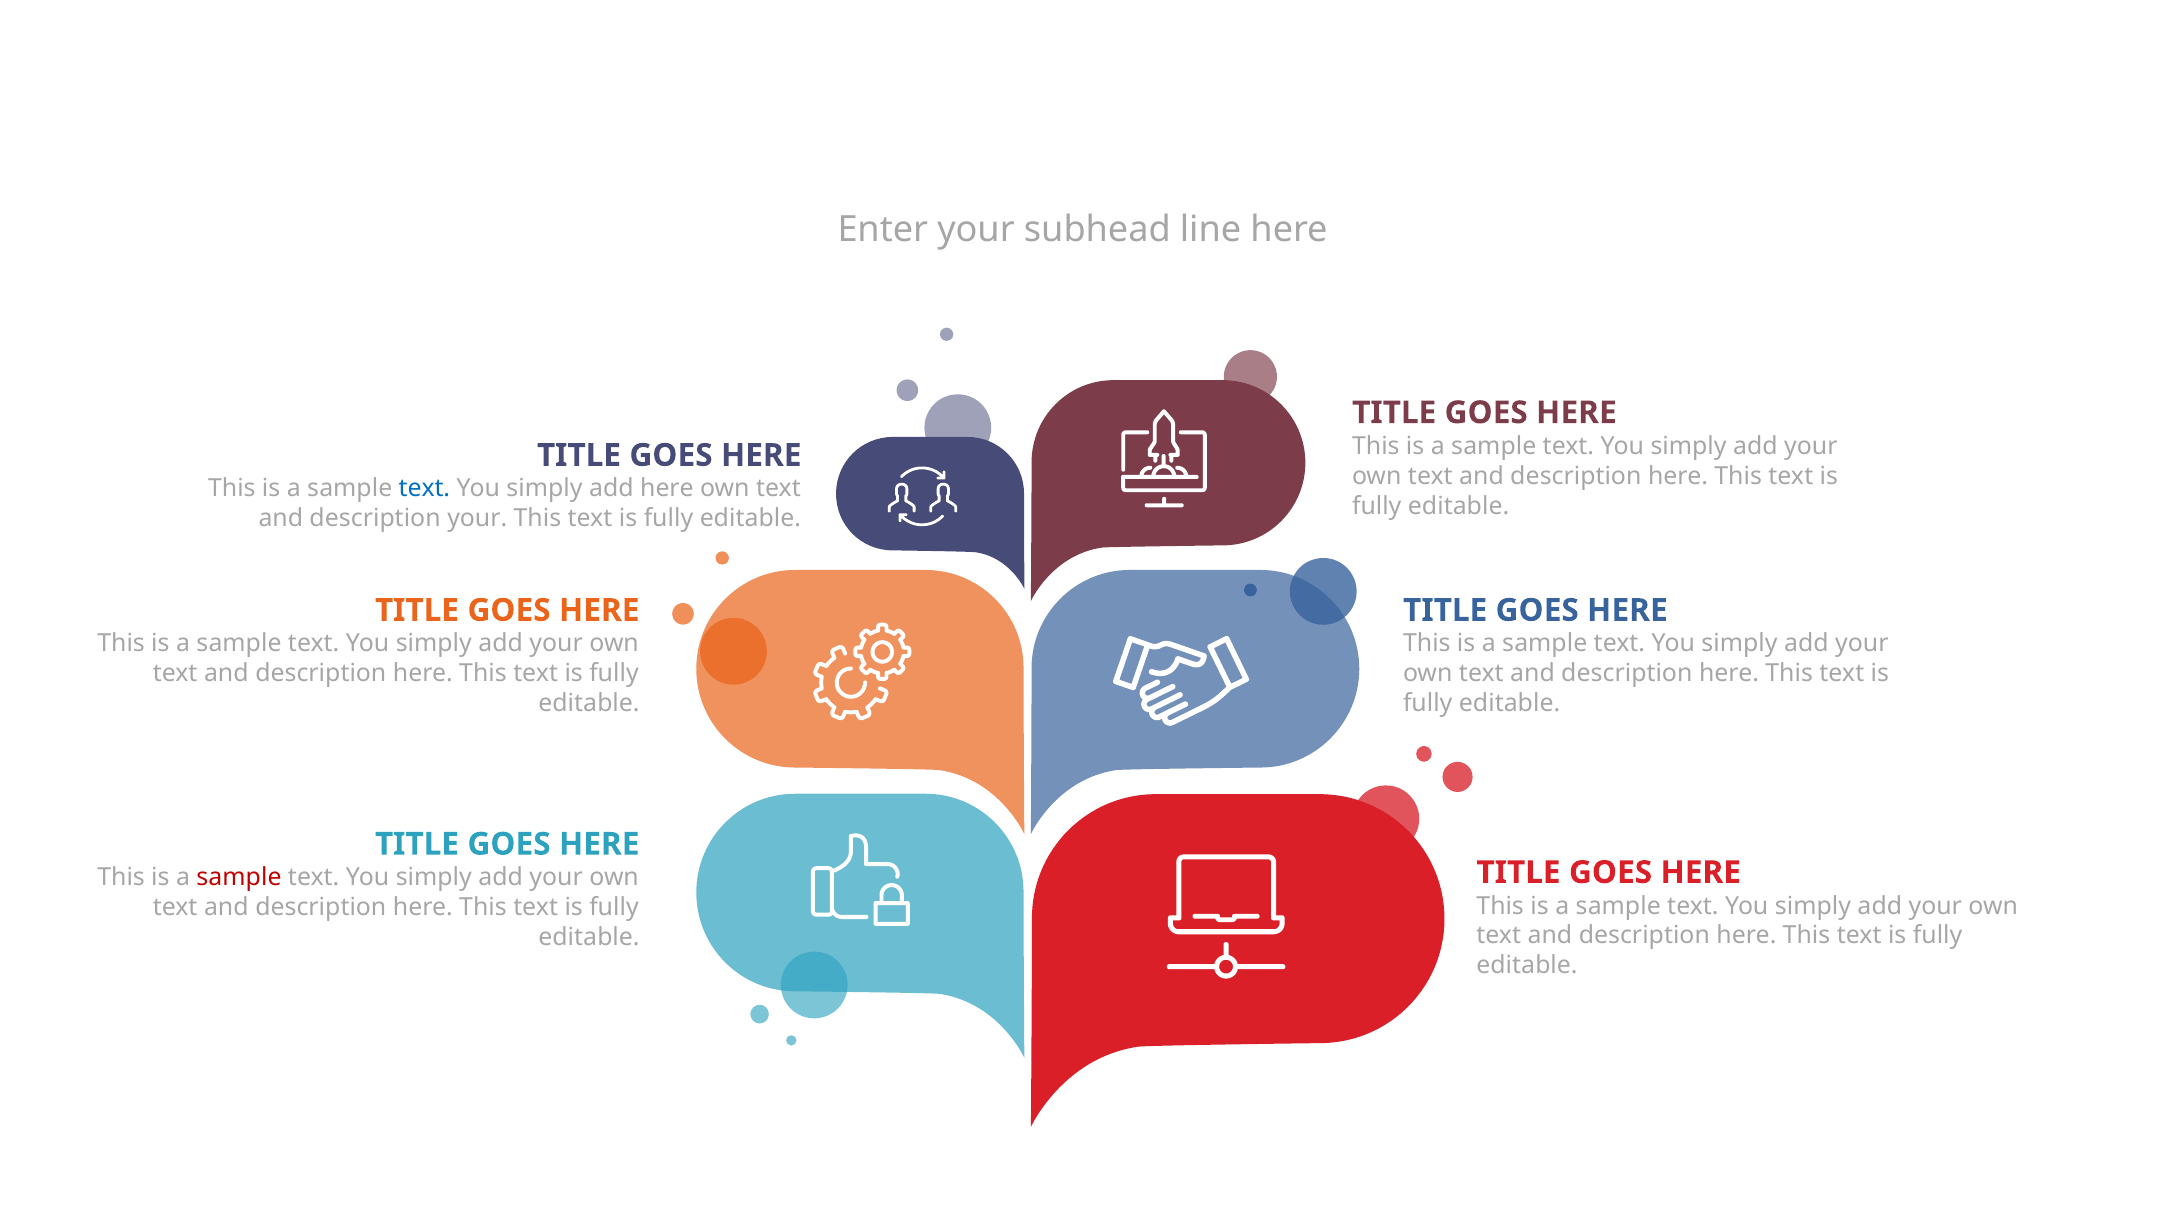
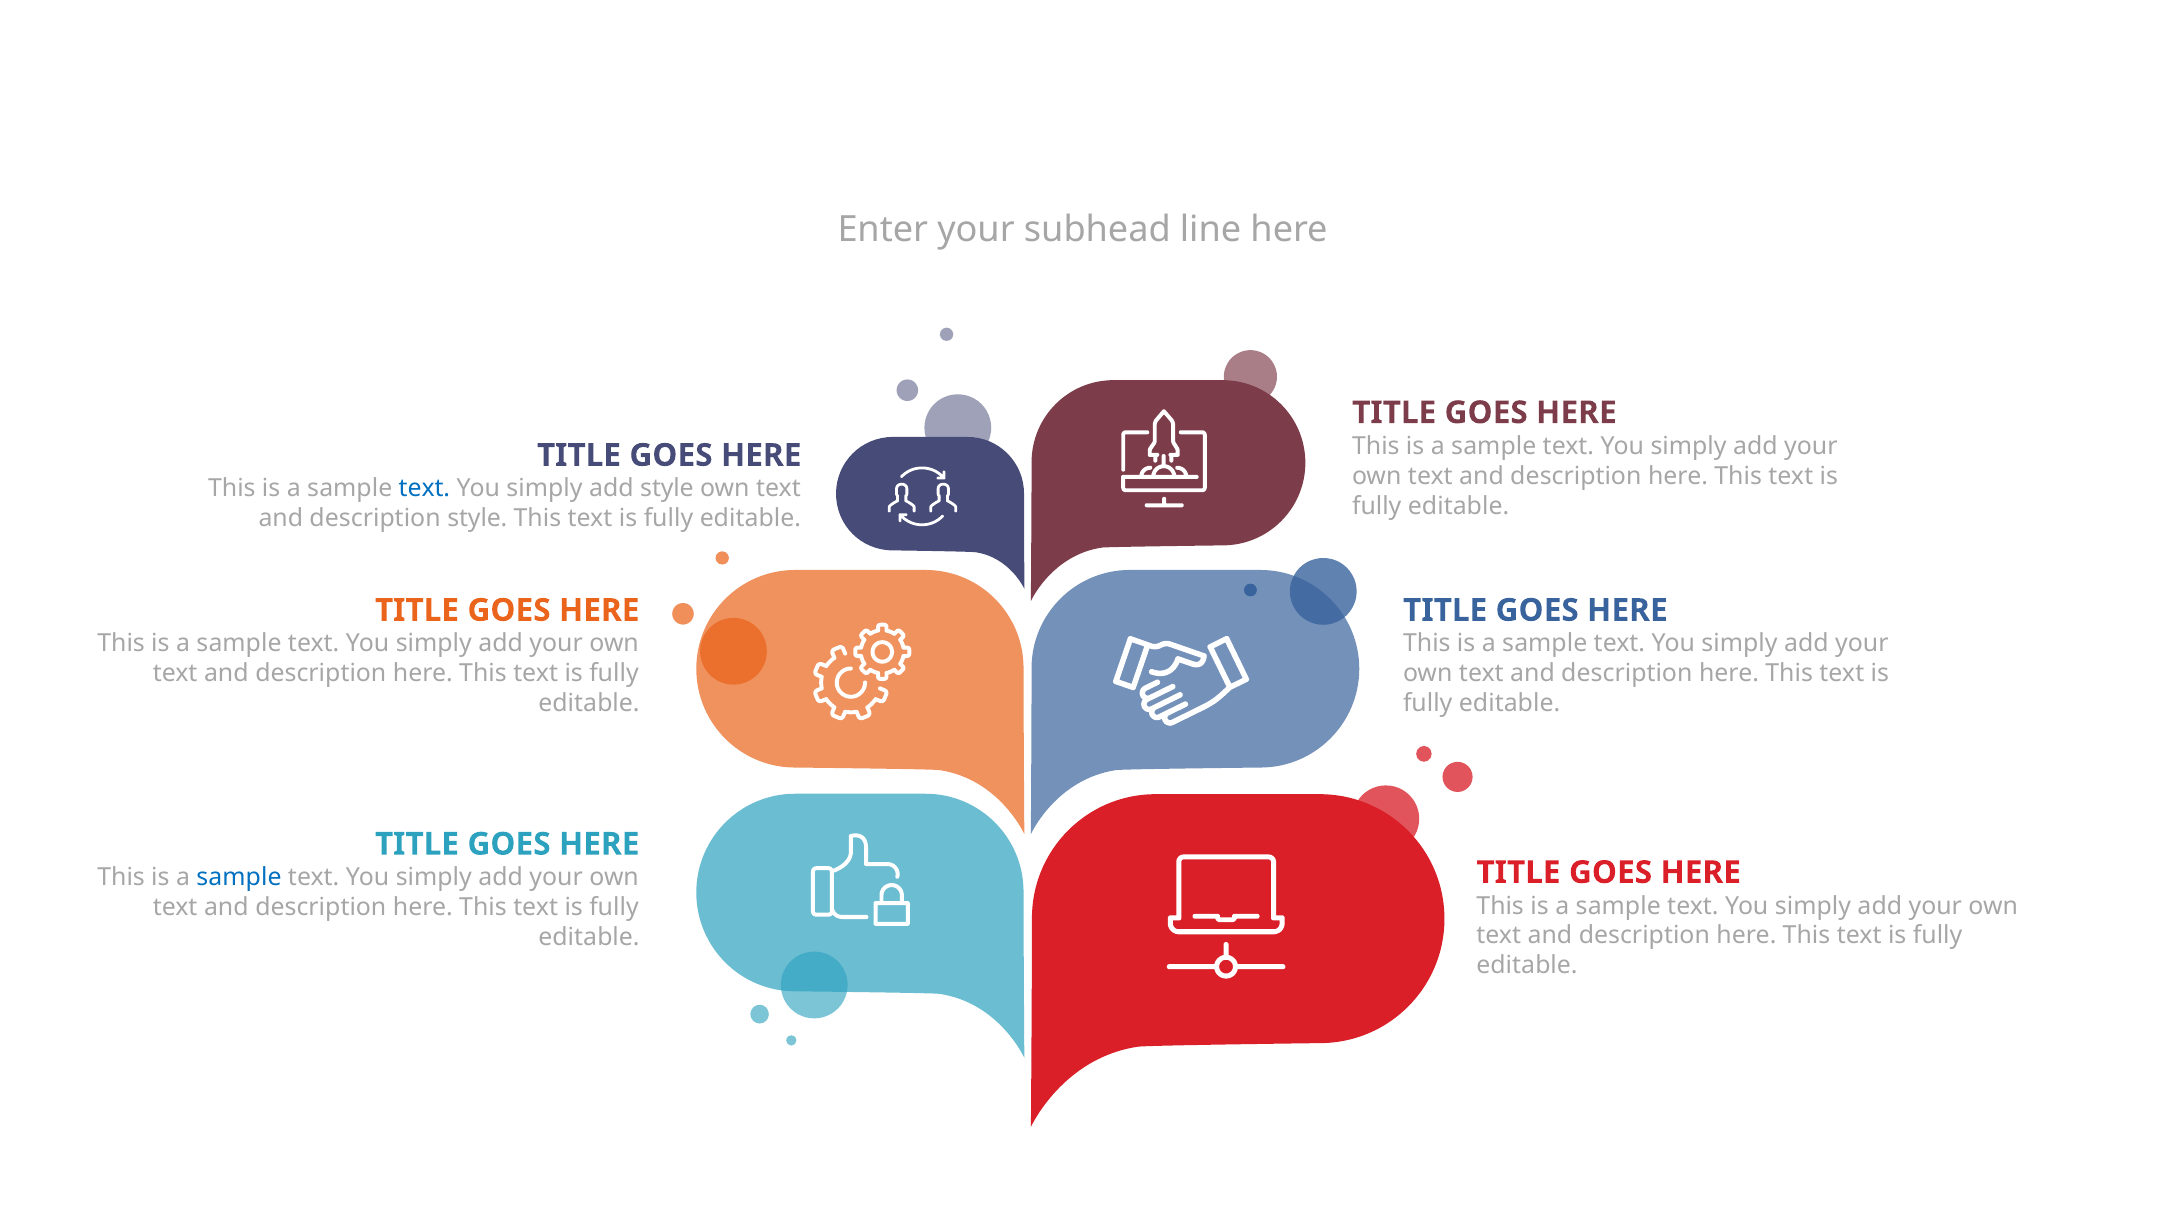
add here: here -> style (667, 489)
description your: your -> style (477, 519)
sample colour: red -> blue (239, 878)
